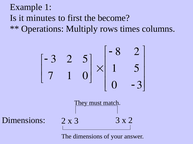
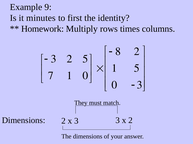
Example 1: 1 -> 9 (48, 7)
become: become -> identity (114, 18)
Operations: Operations -> Homework (43, 29)
